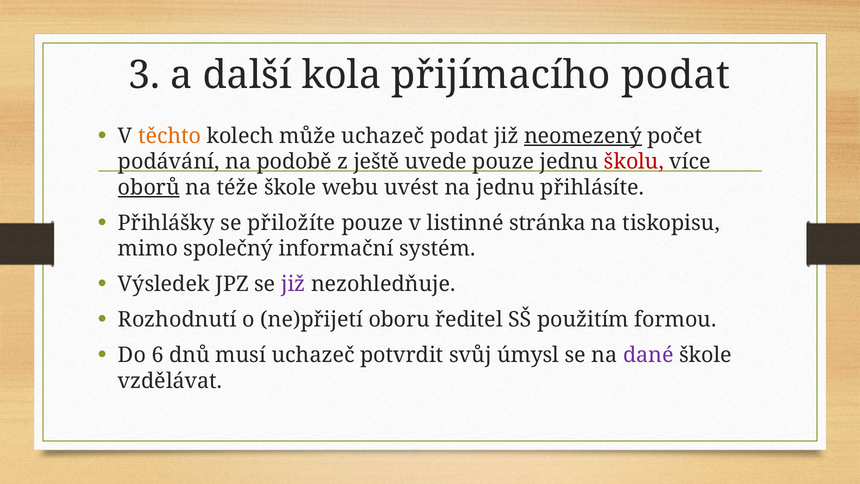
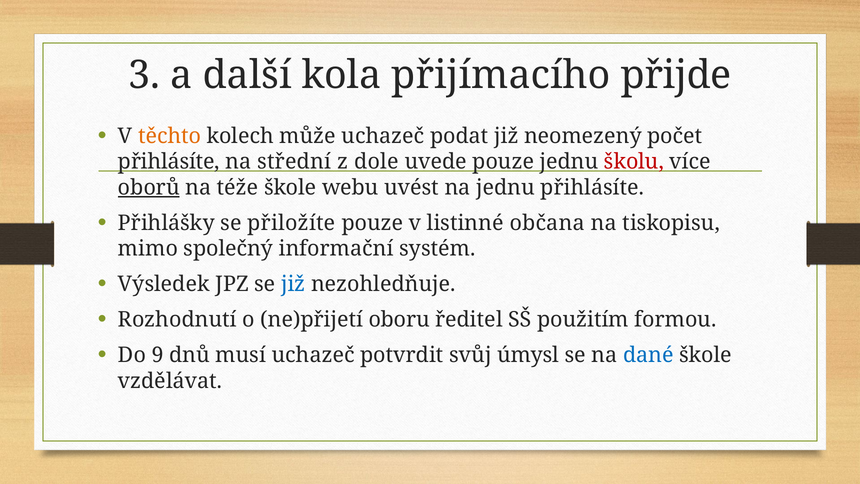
přijímacího podat: podat -> přijde (676, 75)
neomezený underline: present -> none (583, 136)
podávání: podávání -> přihlásíte (169, 162)
podobě: podobě -> střední (294, 162)
ještě: ještě -> dole (376, 162)
stránka: stránka -> občana (547, 223)
již colour: purple -> blue (293, 284)
6: 6 -> 9 (158, 355)
dané colour: purple -> blue (648, 355)
